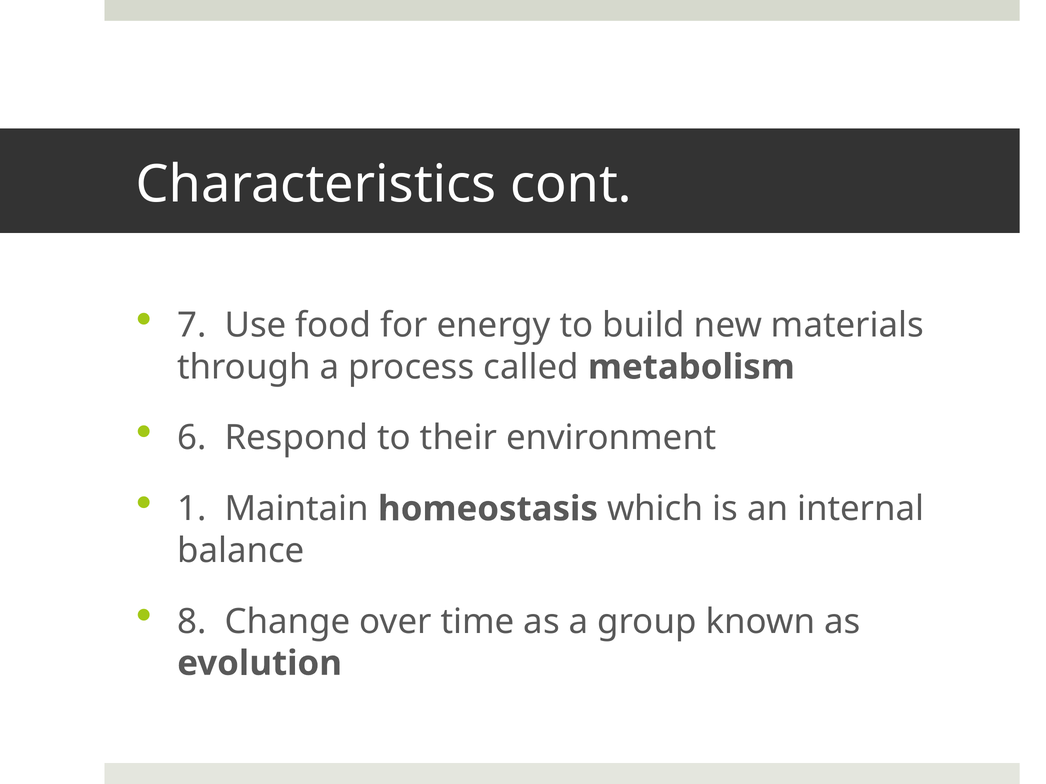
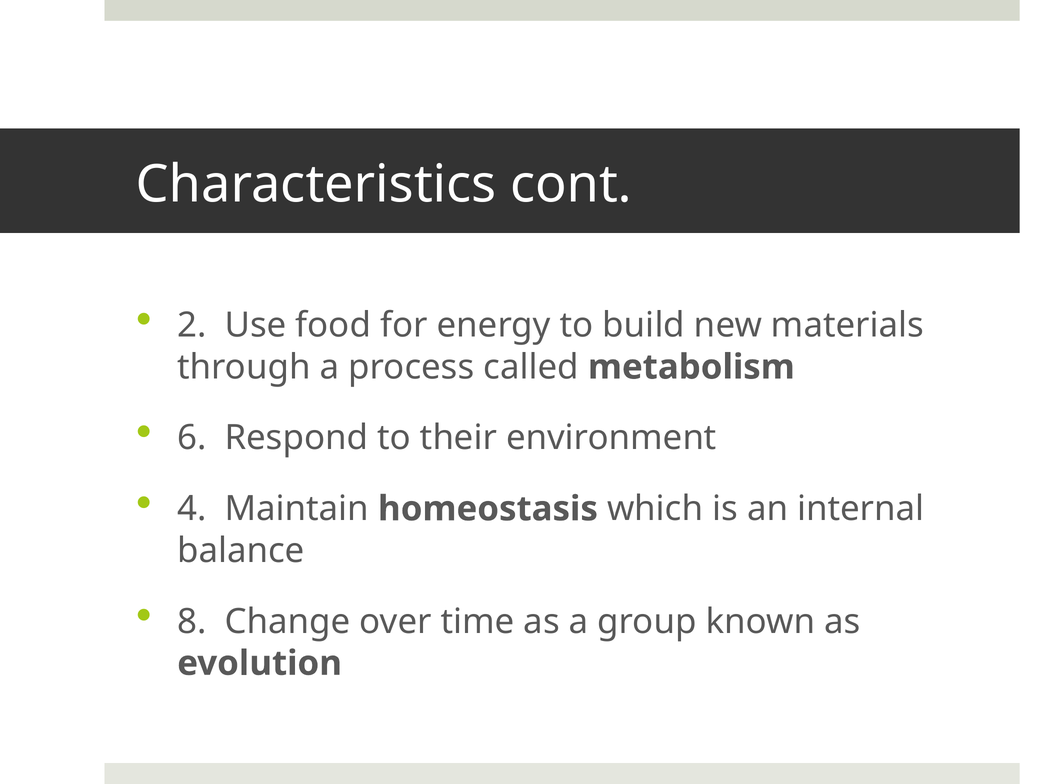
7: 7 -> 2 (192, 326)
1: 1 -> 4 (192, 509)
